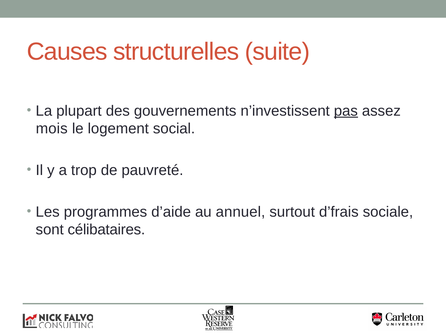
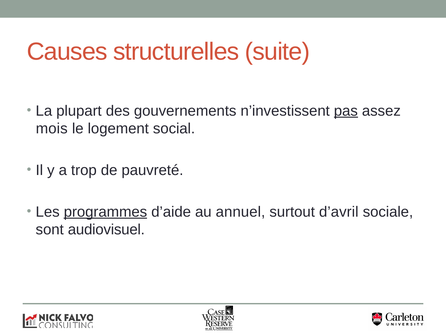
programmes underline: none -> present (105, 212)
d’frais: d’frais -> d’avril (339, 212)
célibataires: célibataires -> audiovisuel (106, 230)
